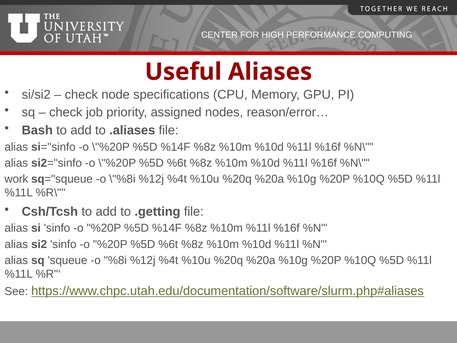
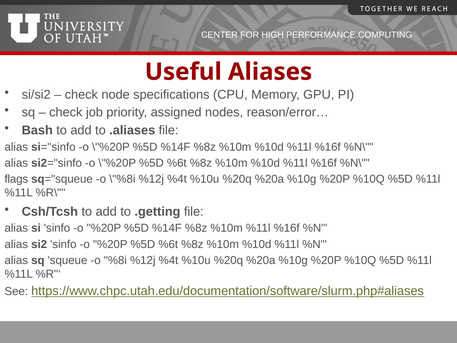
work: work -> flags (16, 179)
